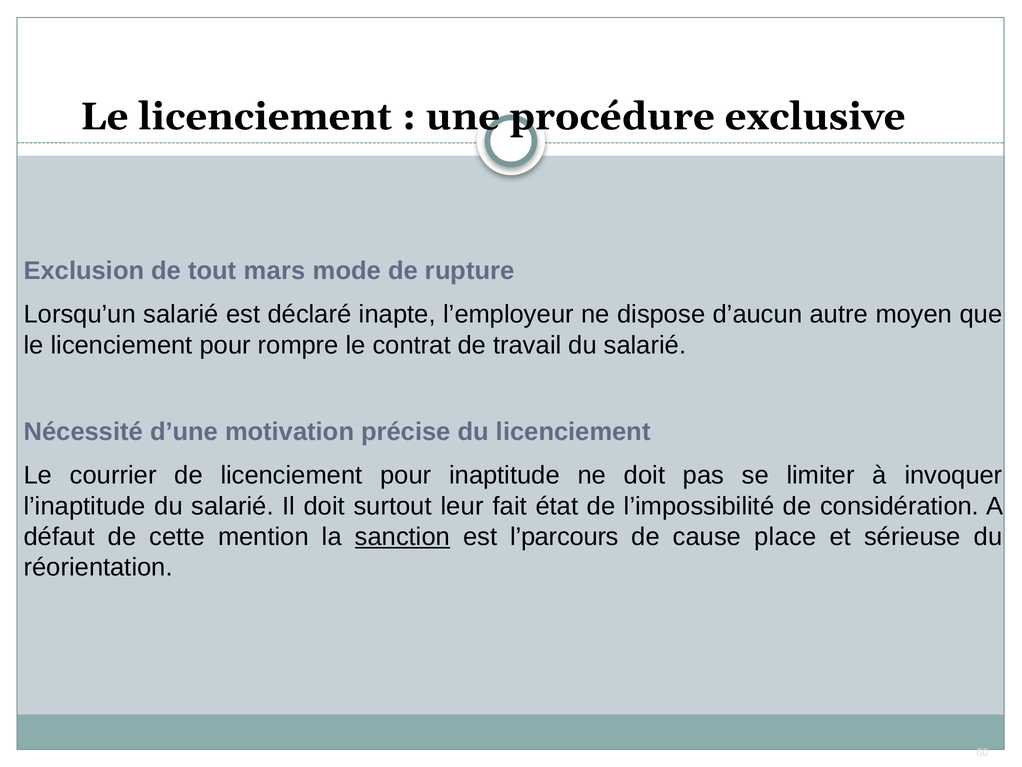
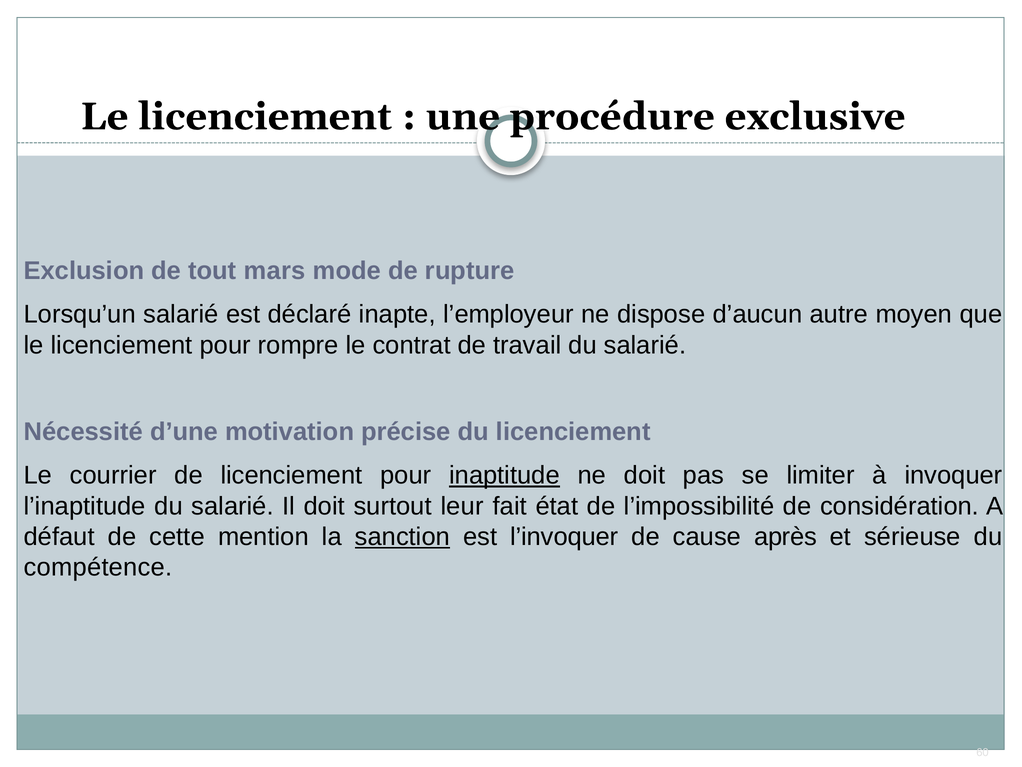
inaptitude underline: none -> present (504, 475)
l’parcours: l’parcours -> l’invoquer (564, 537)
place: place -> après (786, 537)
réorientation: réorientation -> compétence (98, 567)
